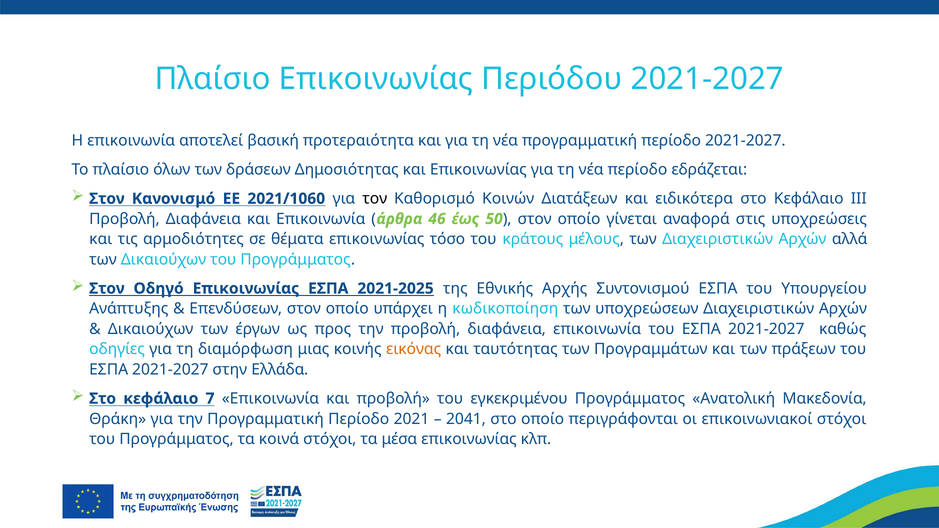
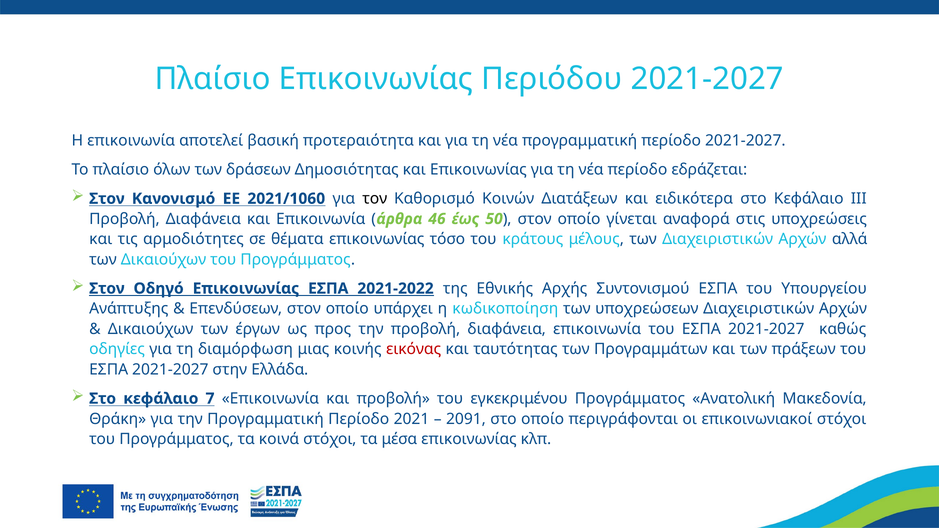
2021-2025: 2021-2025 -> 2021-2022 (396, 289)
εικόνας colour: orange -> red (414, 349)
2041: 2041 -> 2091 (466, 419)
